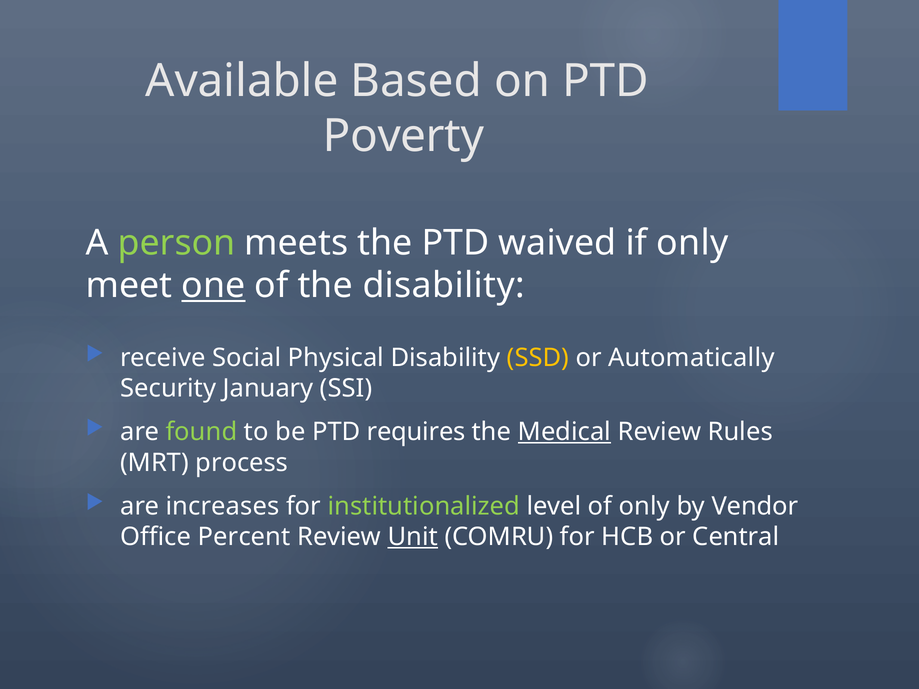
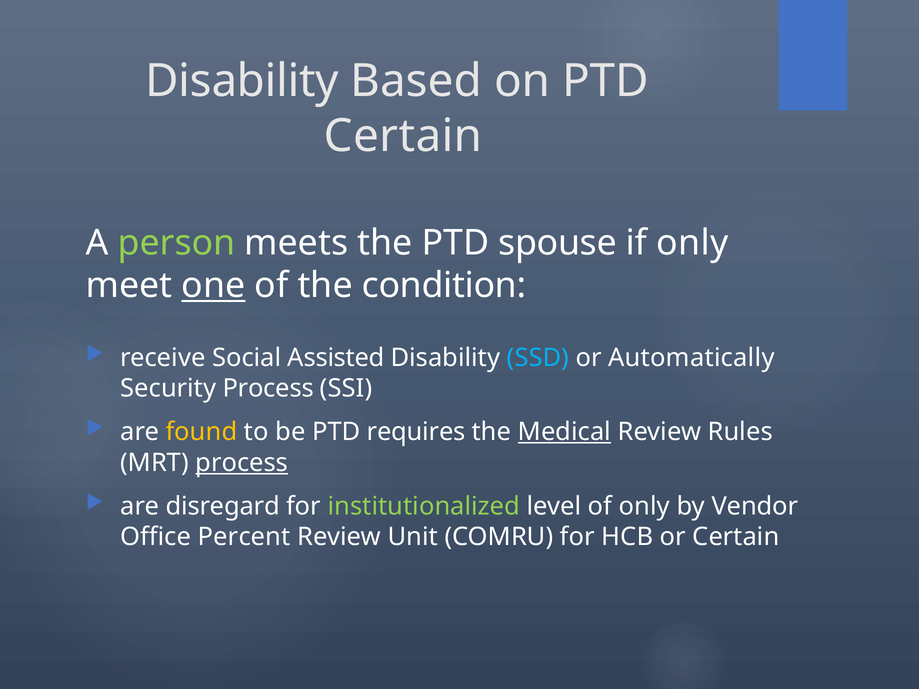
Available: Available -> Disability (242, 81)
Poverty: Poverty -> Certain (403, 136)
waived: waived -> spouse (558, 243)
the disability: disability -> condition (444, 286)
Physical: Physical -> Assisted (336, 358)
SSD colour: yellow -> light blue (538, 358)
Security January: January -> Process (268, 389)
found colour: light green -> yellow (201, 432)
process underline: none -> present (242, 463)
increases: increases -> disregard (223, 506)
Unit underline: present -> none (413, 537)
or Central: Central -> Certain (736, 537)
